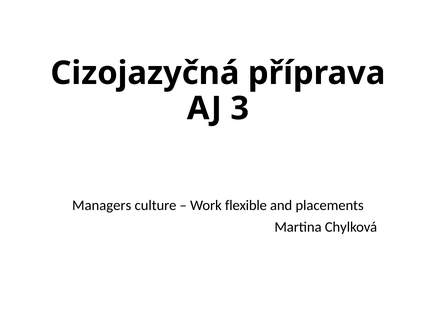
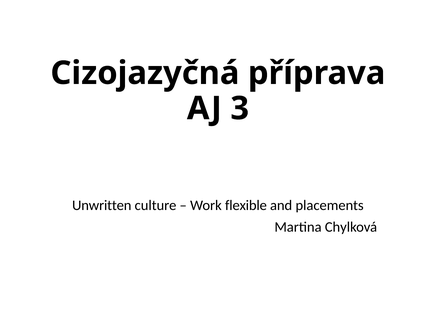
Managers: Managers -> Unwritten (102, 205)
